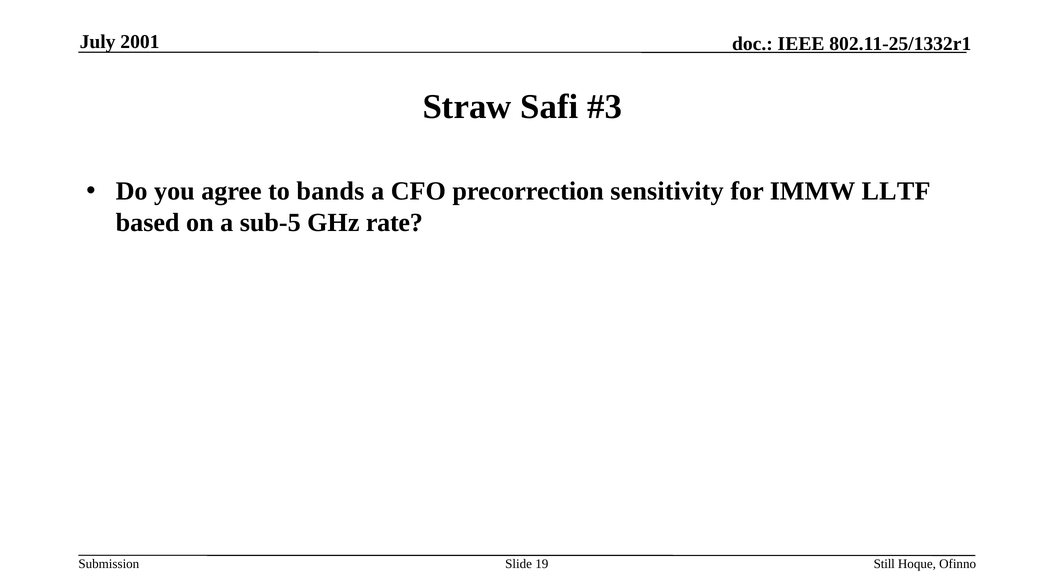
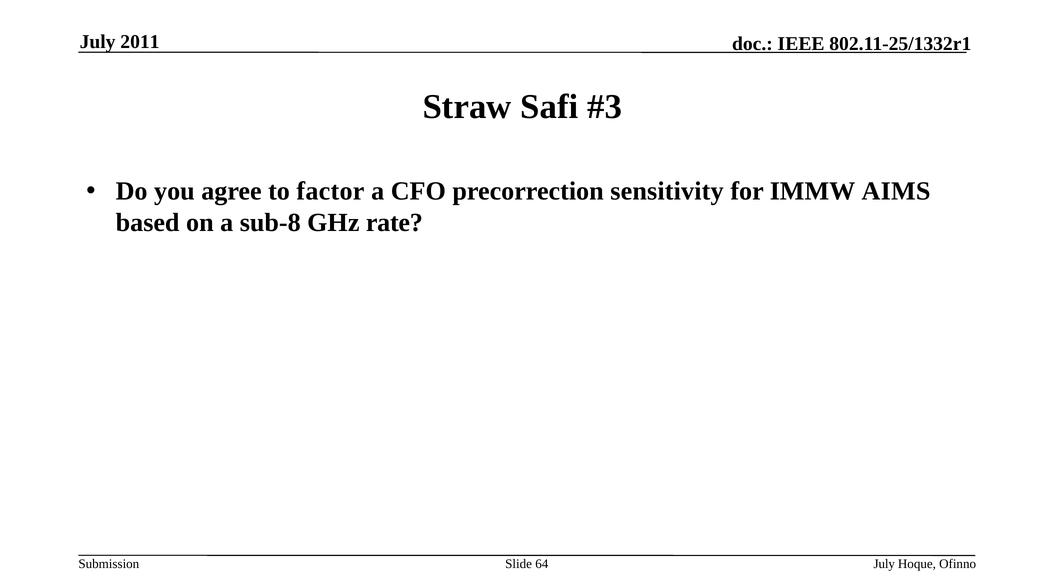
2001: 2001 -> 2011 (140, 42)
bands: bands -> factor (330, 191)
LLTF: LLTF -> AIMS (896, 191)
sub-5: sub-5 -> sub-8 (270, 223)
19: 19 -> 64 (542, 564)
Still: Still -> July (884, 564)
